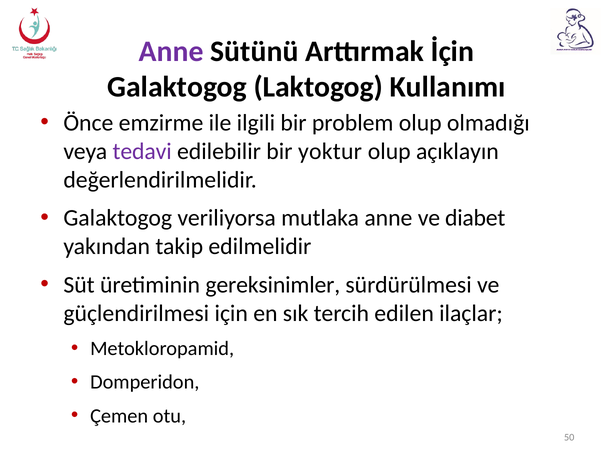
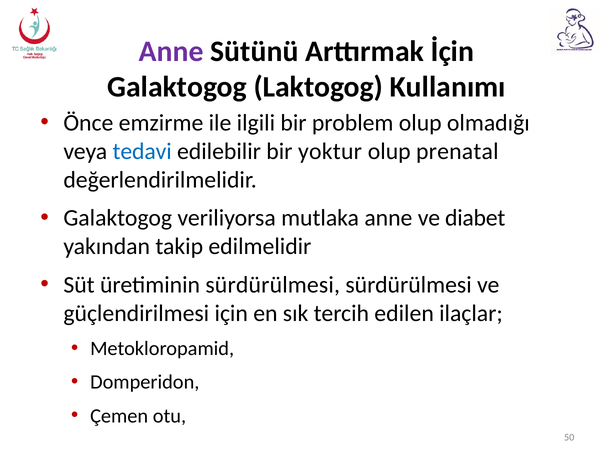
tedavi colour: purple -> blue (142, 151)
açıklayın: açıklayın -> prenatal (457, 151)
üretiminin gereksinimler: gereksinimler -> sürdürülmesi (273, 285)
